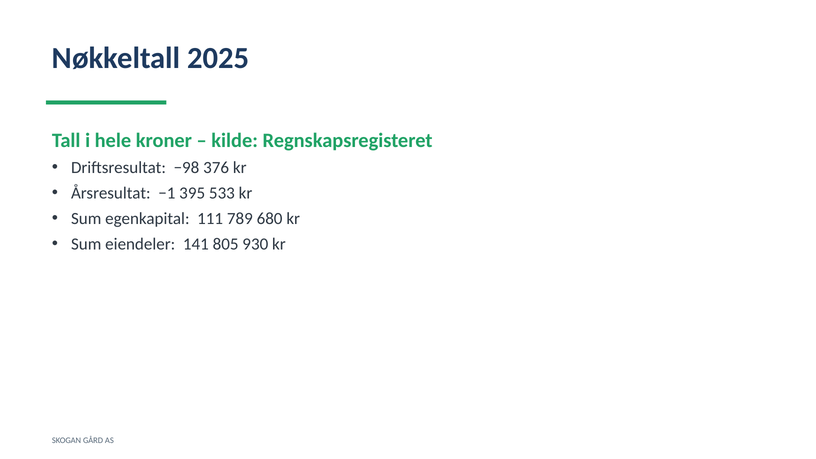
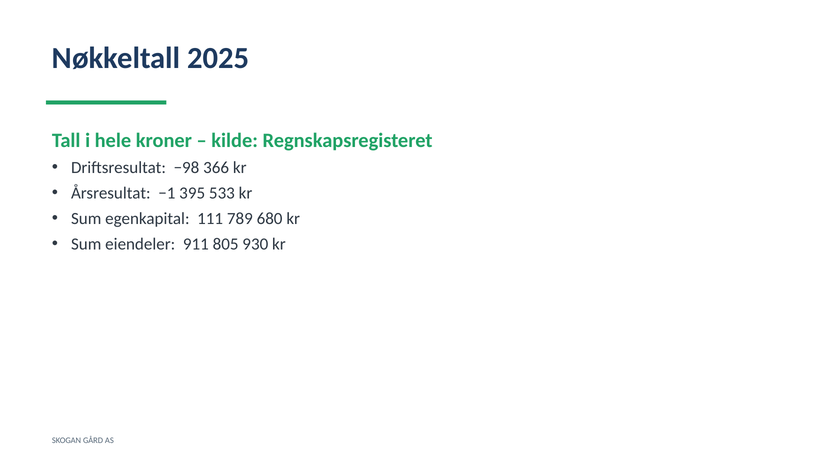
376: 376 -> 366 (216, 168)
141: 141 -> 911 (196, 244)
